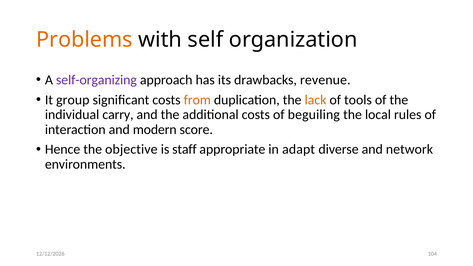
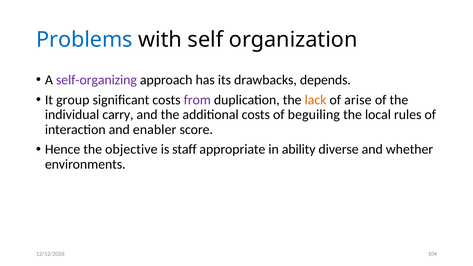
Problems colour: orange -> blue (84, 40)
revenue: revenue -> depends (325, 80)
from colour: orange -> purple (197, 100)
tools: tools -> arise (358, 100)
modern: modern -> enabler (155, 130)
adapt: adapt -> ability (299, 149)
network: network -> whether (410, 149)
